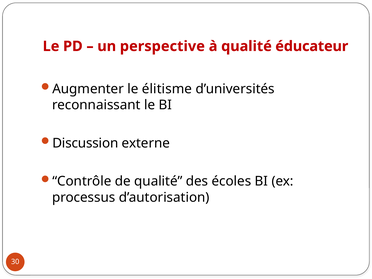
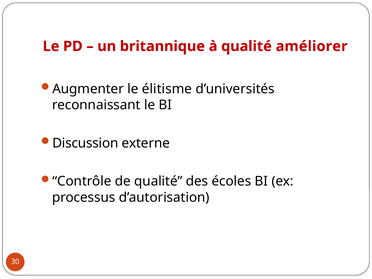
perspective: perspective -> britannique (162, 46)
éducateur: éducateur -> améliorer (312, 46)
